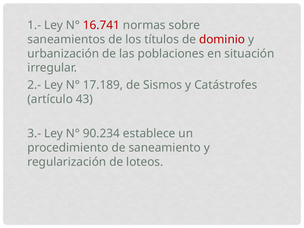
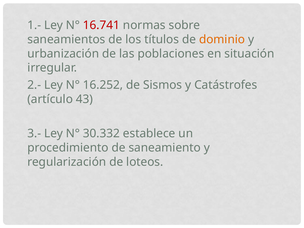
dominio colour: red -> orange (222, 39)
17.189: 17.189 -> 16.252 (103, 85)
90.234: 90.234 -> 30.332 (101, 134)
